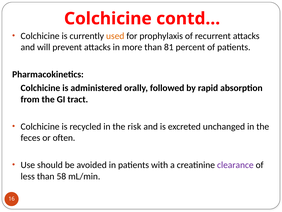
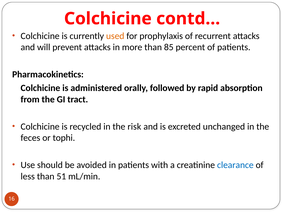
81: 81 -> 85 (169, 47)
often: often -> tophi (64, 138)
clearance colour: purple -> blue (235, 165)
58: 58 -> 51 (61, 176)
